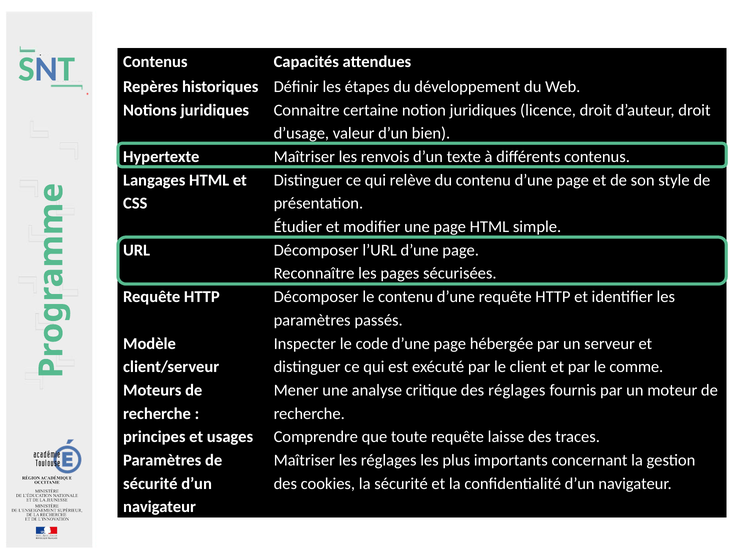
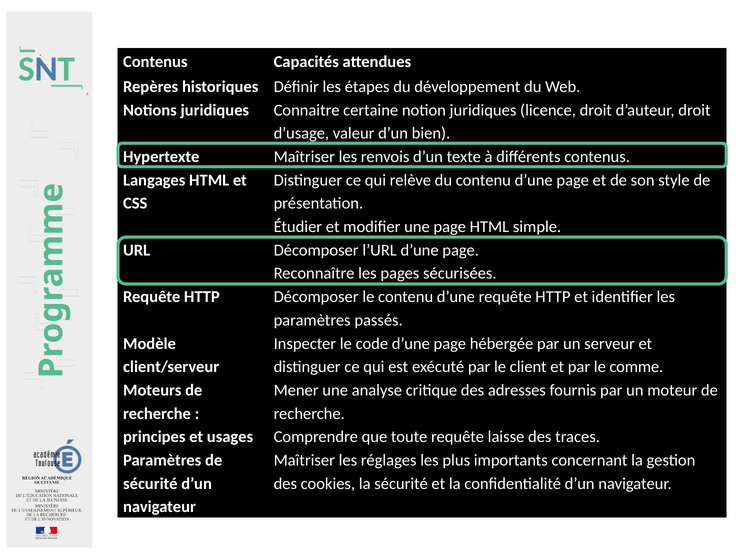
des réglages: réglages -> adresses (517, 390)
